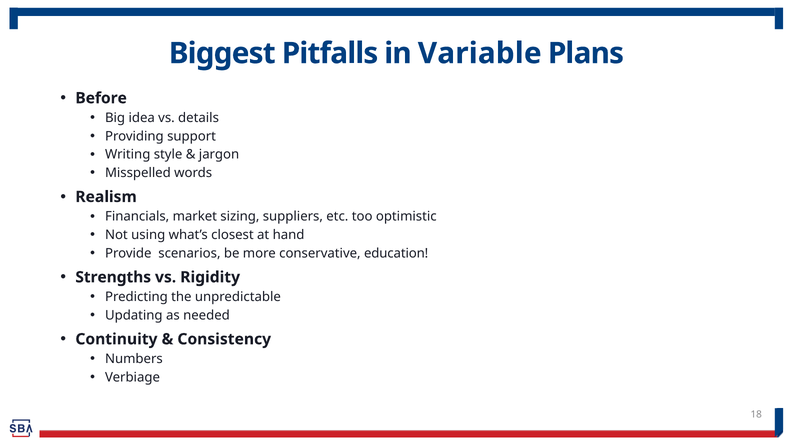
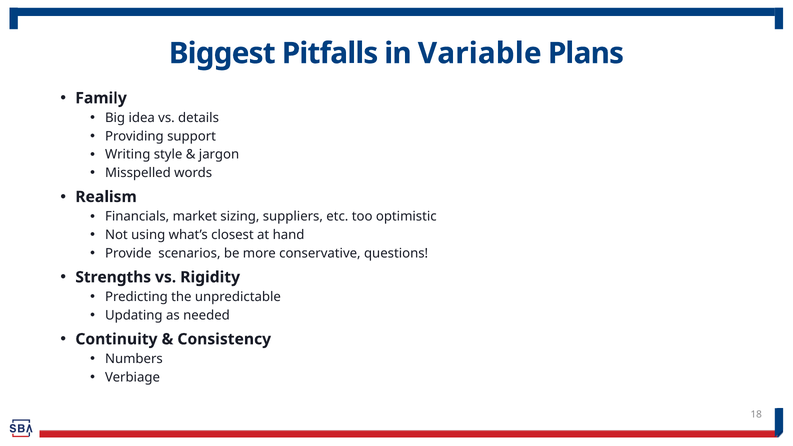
Before: Before -> Family (101, 98)
education: education -> questions (396, 253)
